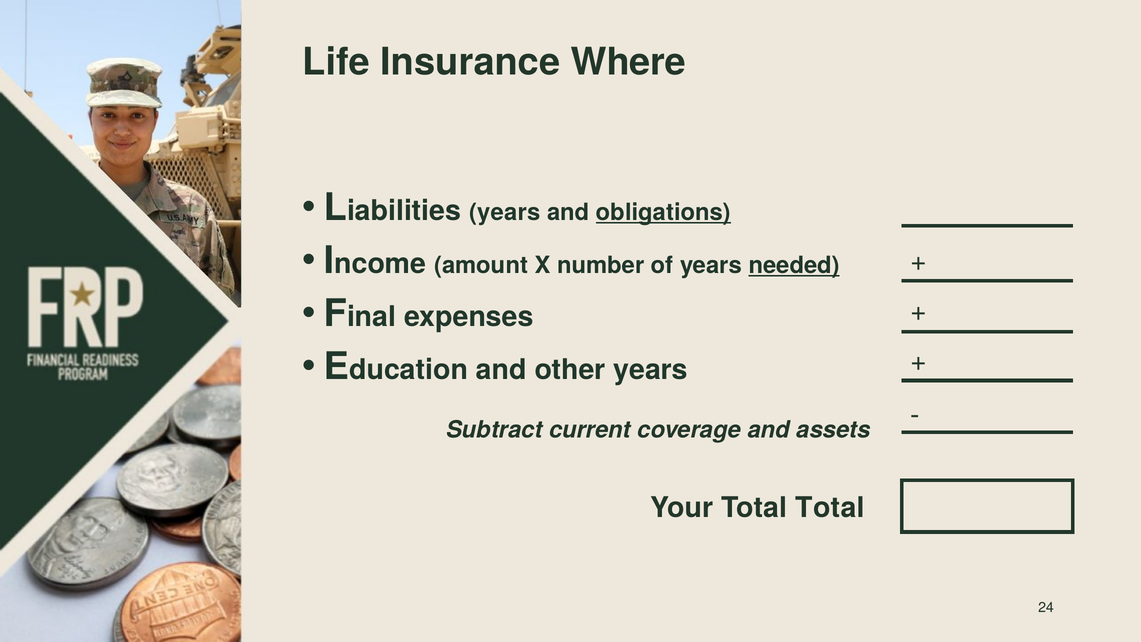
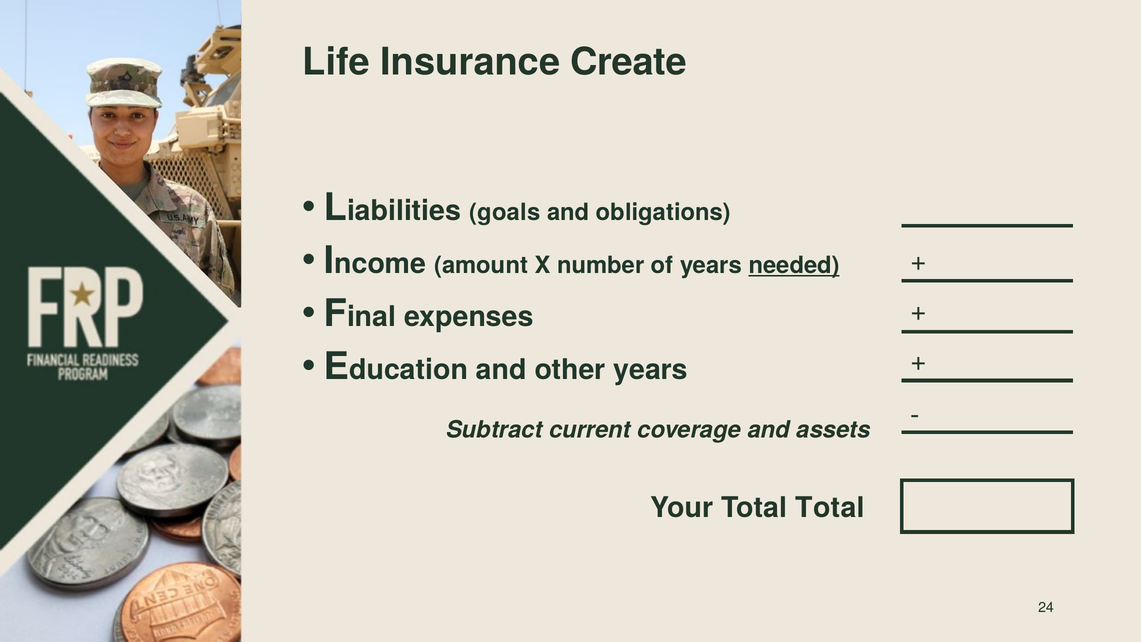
Where: Where -> Create (629, 62)
years: years -> goals (505, 212)
obligations underline: present -> none (663, 212)
